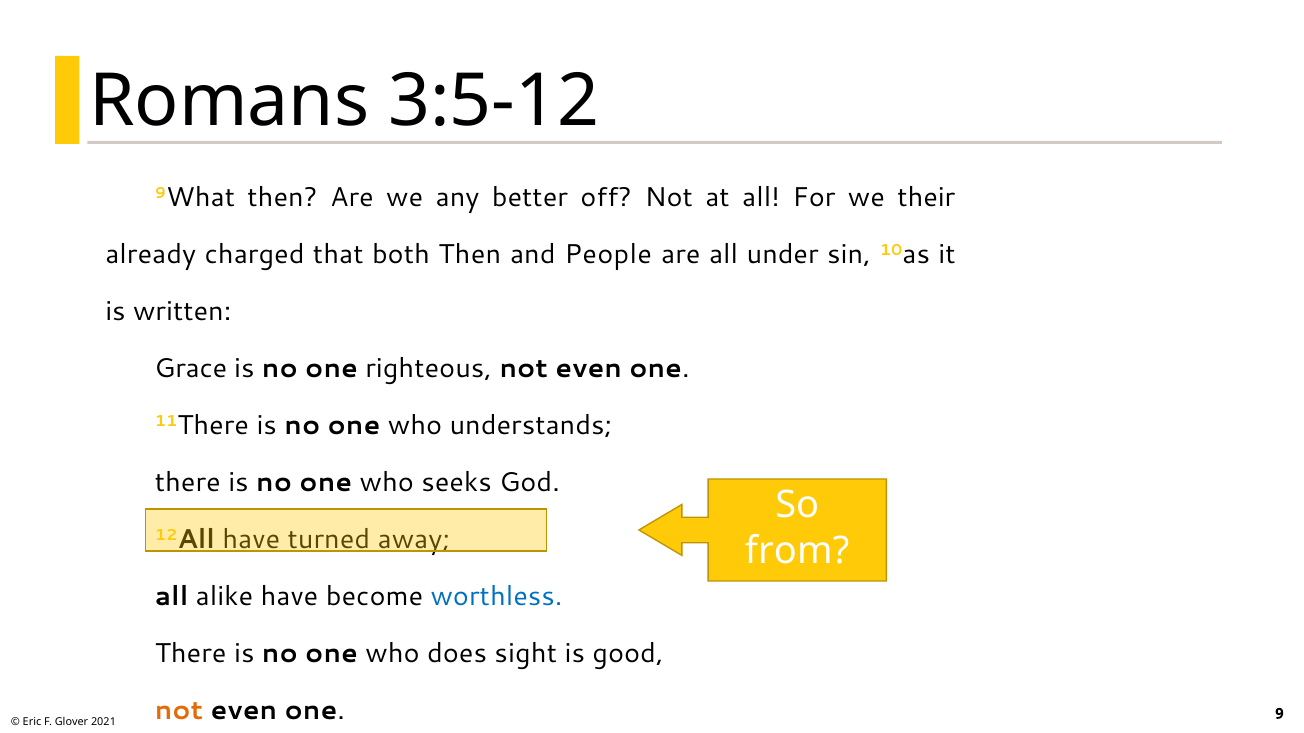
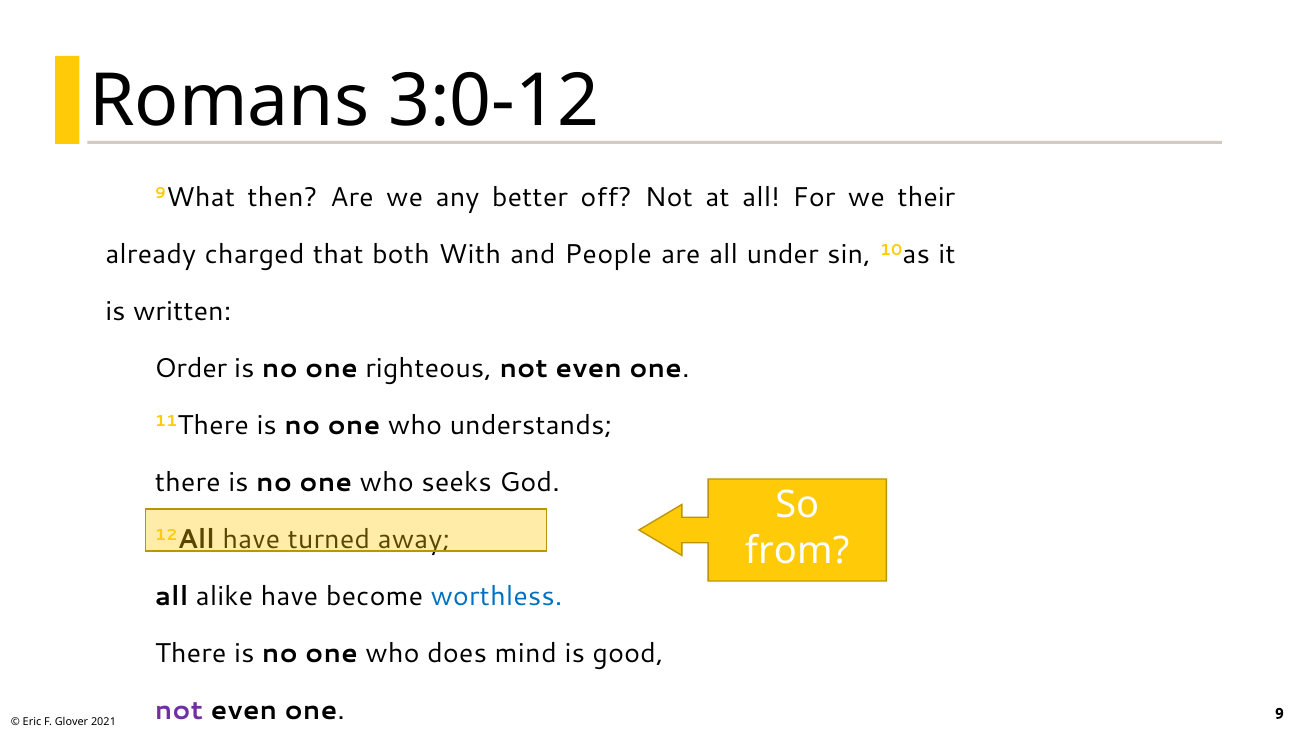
3:5-12: 3:5-12 -> 3:0-12 (494, 101)
both Then: Then -> With (470, 255)
Grace: Grace -> Order (191, 369)
sight: sight -> mind (526, 654)
not colour: orange -> purple (179, 711)
